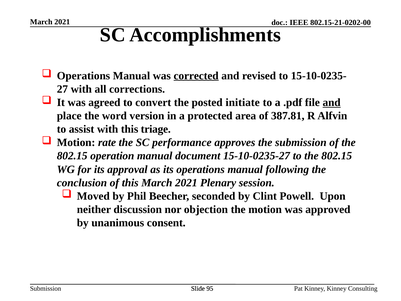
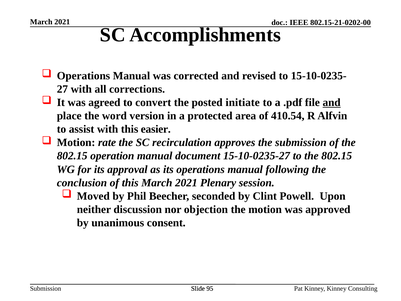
corrected underline: present -> none (196, 76)
387.81: 387.81 -> 410.54 (288, 116)
triage: triage -> easier (156, 129)
performance: performance -> recirculation (182, 142)
